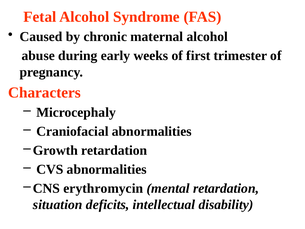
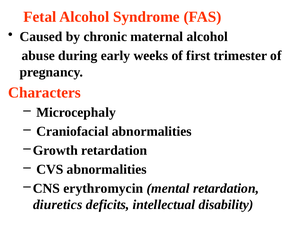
situation: situation -> diuretics (58, 204)
